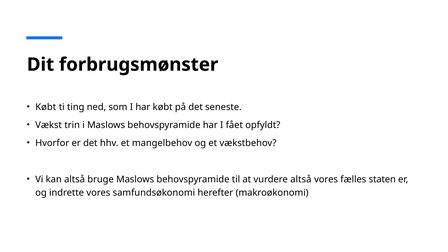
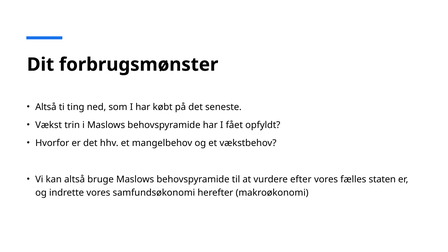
Købt: Købt -> Altså (46, 107)
vurdere altså: altså -> efter (301, 179)
